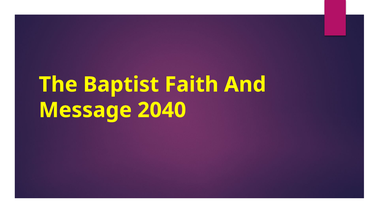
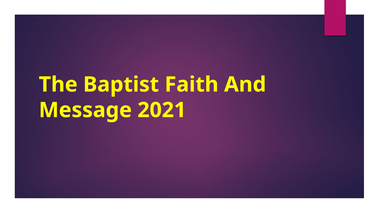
2040: 2040 -> 2021 (162, 110)
